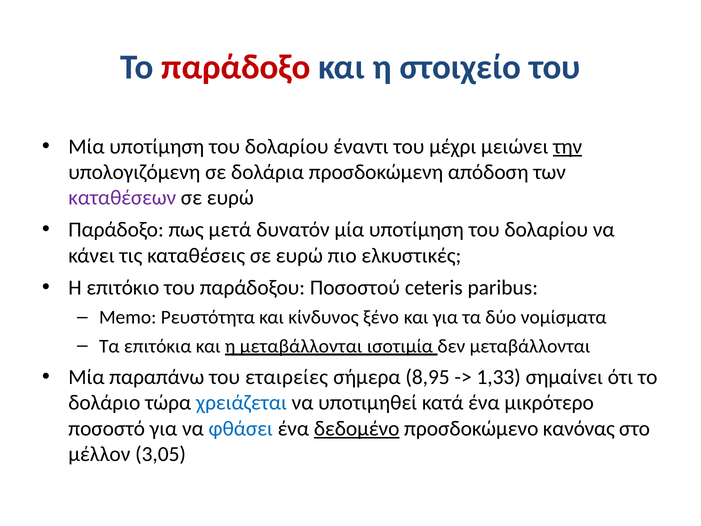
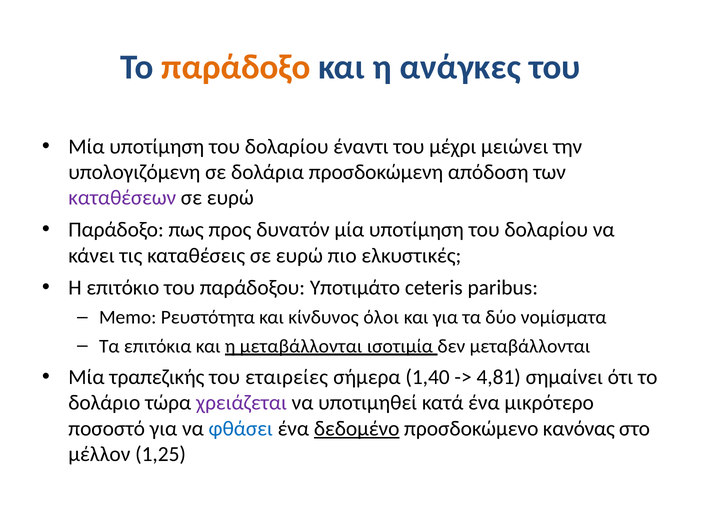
παράδοξο colour: red -> orange (236, 67)
στοιχείο: στοιχείο -> ανάγκες (460, 67)
την underline: present -> none (568, 146)
μετά: μετά -> προς (230, 230)
Ποσοστού: Ποσοστού -> Υποτιμάτο (355, 287)
ξένο: ξένο -> όλοι (381, 317)
παραπάνω: παραπάνω -> τραπεζικής (157, 377)
8,95: 8,95 -> 1,40 (428, 377)
1,33: 1,33 -> 4,81 (499, 377)
χρειάζεται colour: blue -> purple (241, 403)
3,05: 3,05 -> 1,25 (161, 454)
